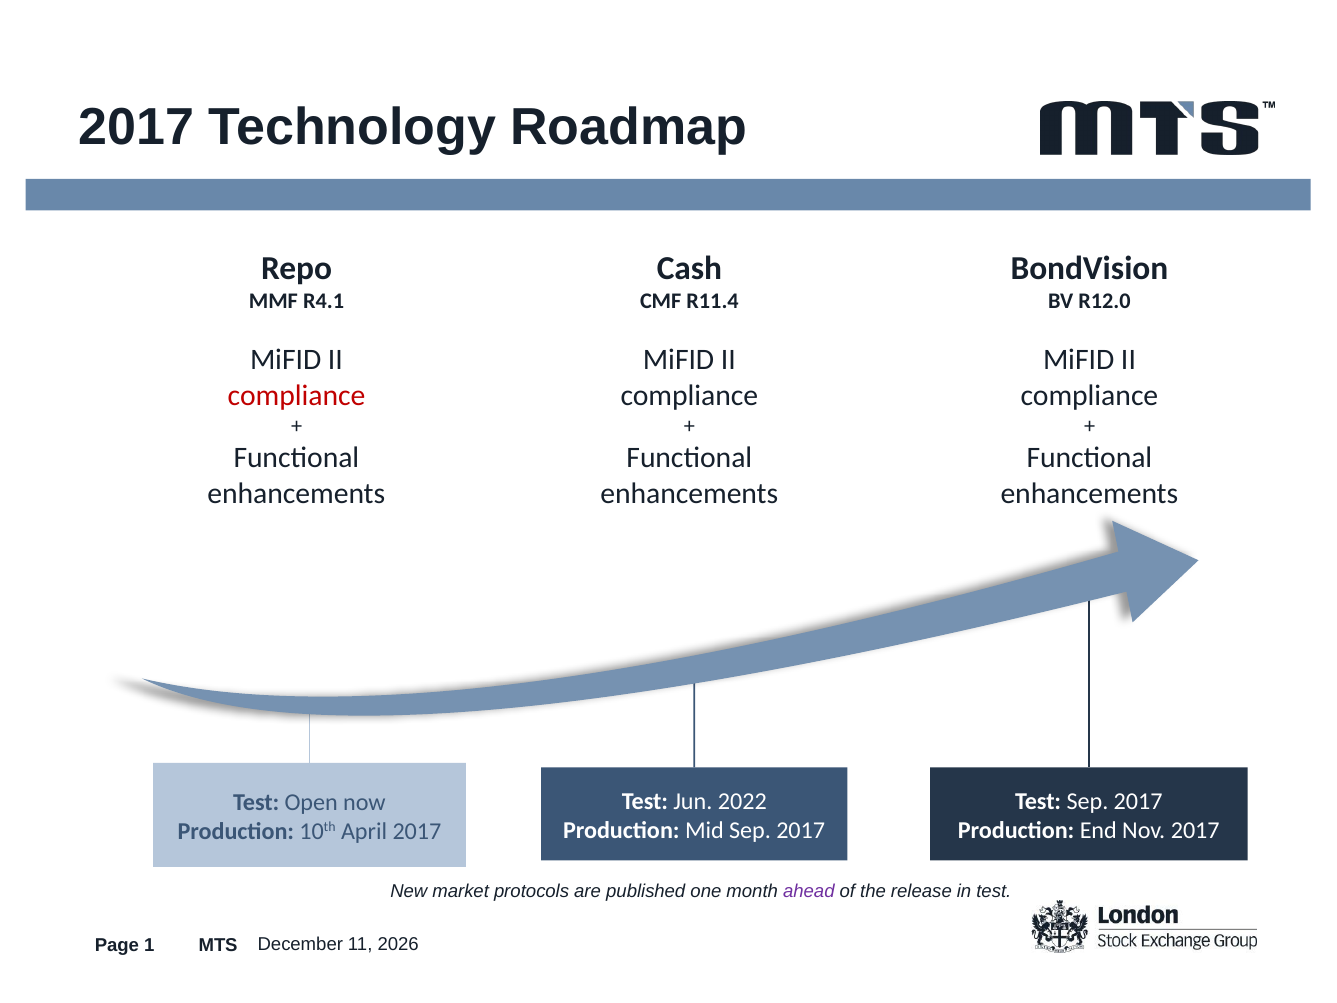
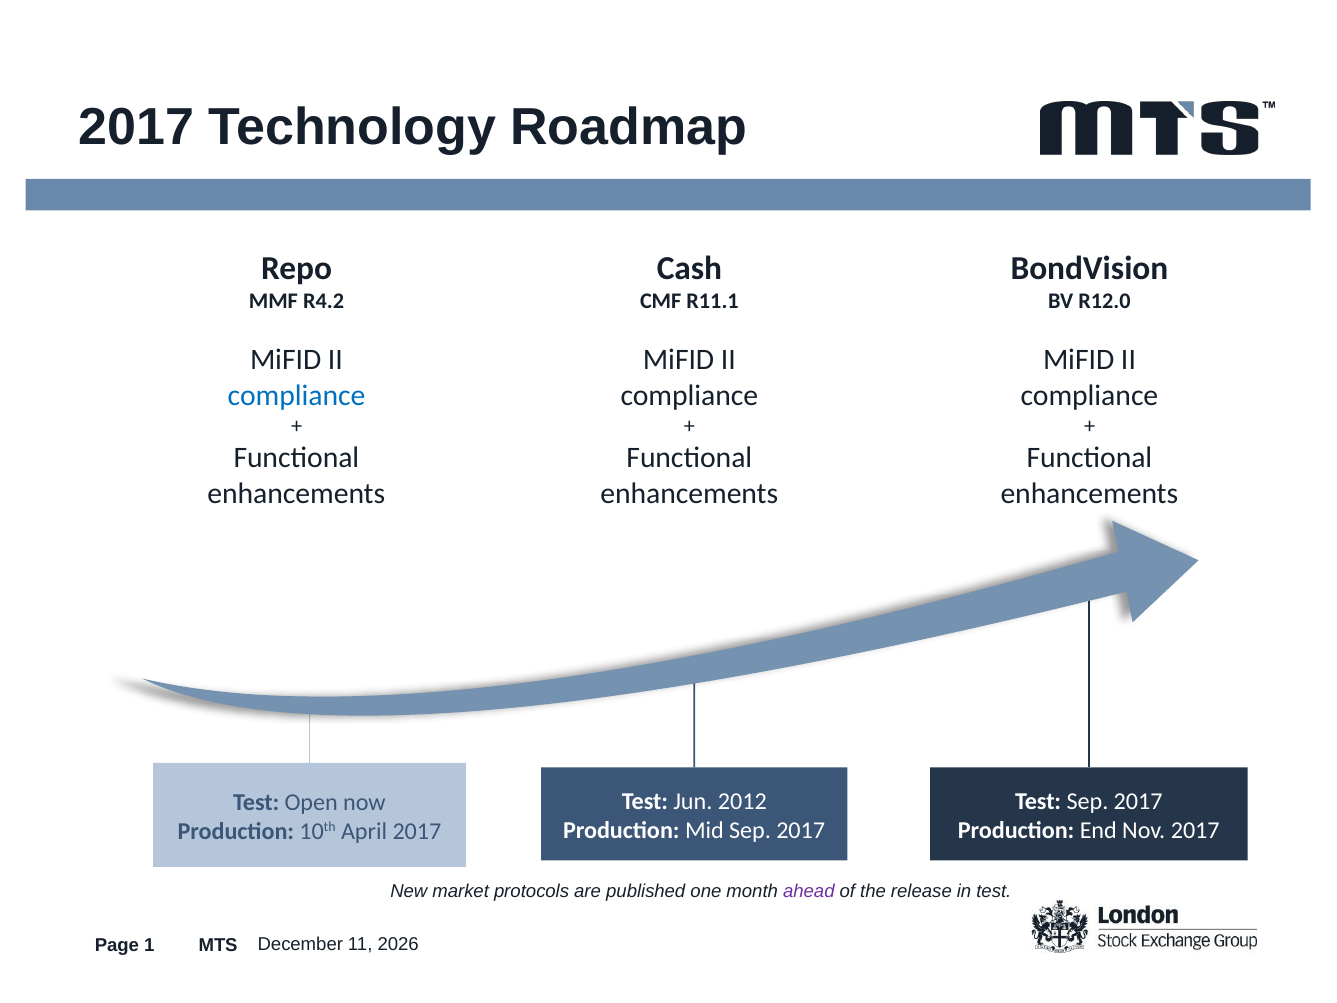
R4.1: R4.1 -> R4.2 (324, 302)
R11.4: R11.4 -> R11.1 (713, 302)
compliance colour: red -> blue (296, 396)
2022: 2022 -> 2012 (742, 801)
